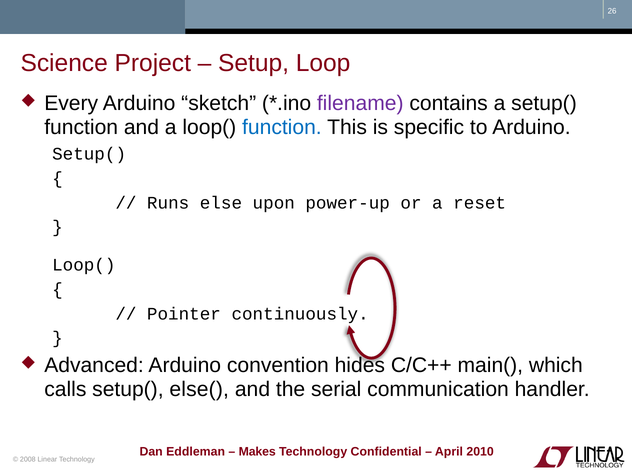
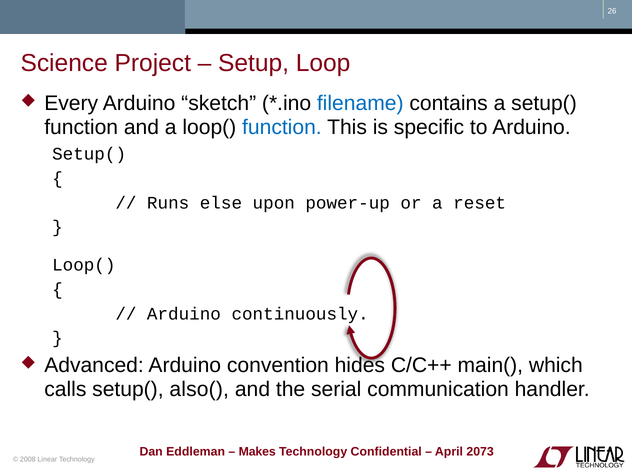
filename colour: purple -> blue (360, 104)
Pointer: Pointer -> Arduino (184, 314)
else(: else( -> also( (199, 390)
2010: 2010 -> 2073 (480, 452)
